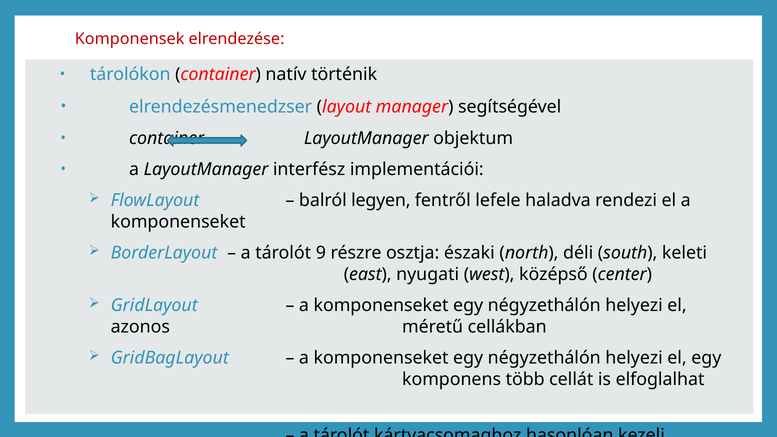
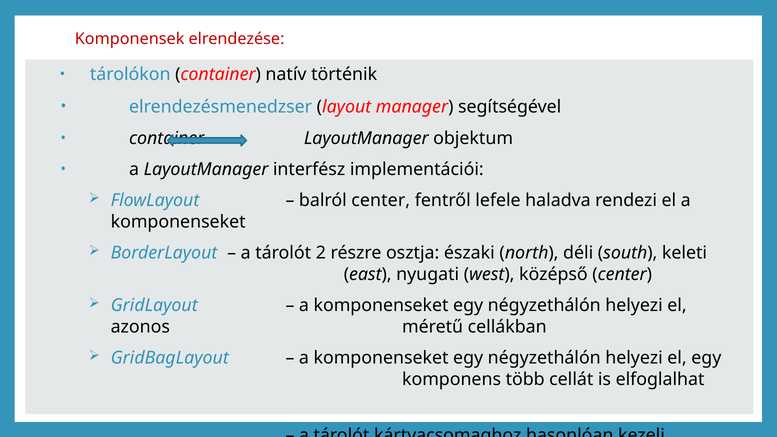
balról legyen: legyen -> center (381, 201)
9: 9 -> 2 (321, 253)
